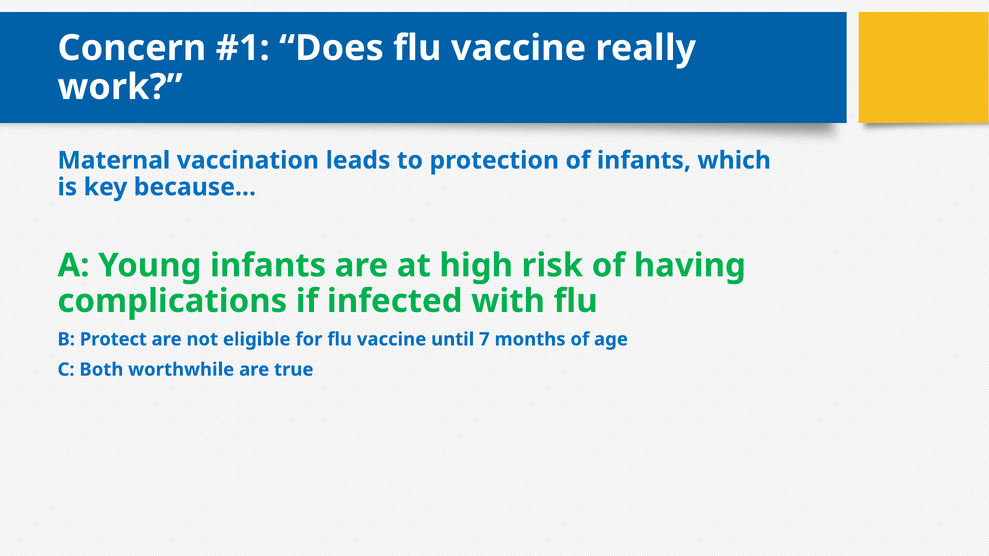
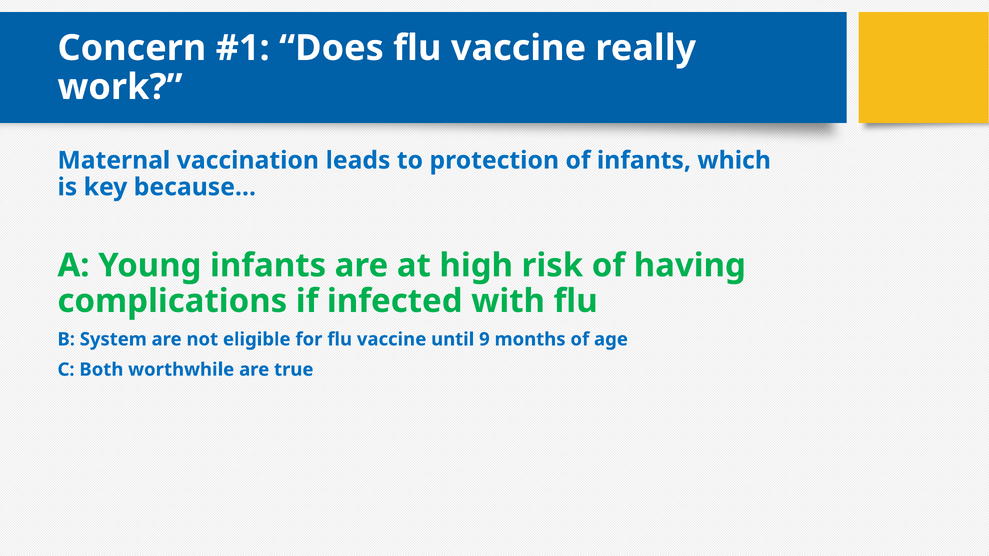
Protect: Protect -> System (113, 339)
7: 7 -> 9 (484, 339)
